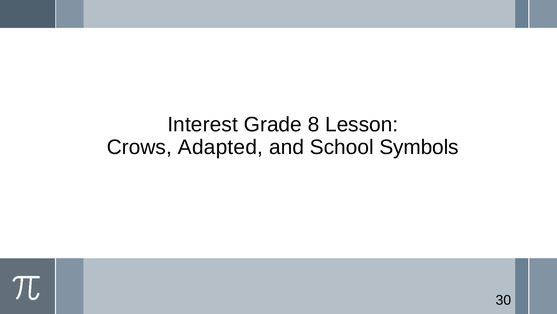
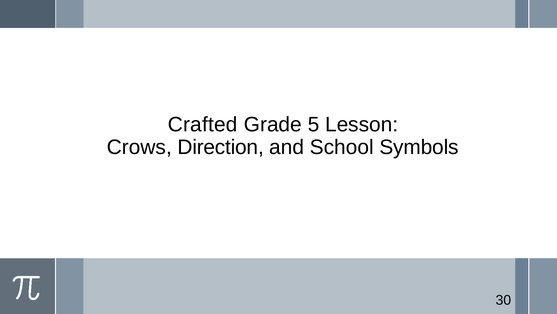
Interest: Interest -> Crafted (203, 124)
8: 8 -> 5 (313, 124)
Adapted: Adapted -> Direction (221, 147)
